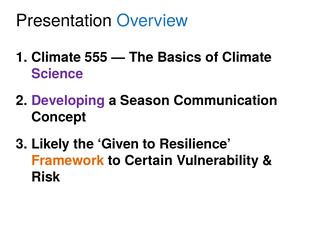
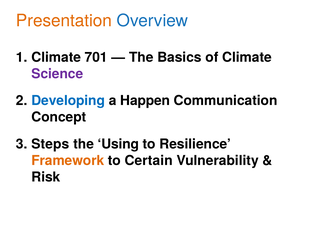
Presentation colour: black -> orange (64, 21)
555: 555 -> 701 (96, 57)
Developing colour: purple -> blue (68, 101)
Season: Season -> Happen (145, 101)
Likely: Likely -> Steps (50, 144)
Given: Given -> Using (118, 144)
